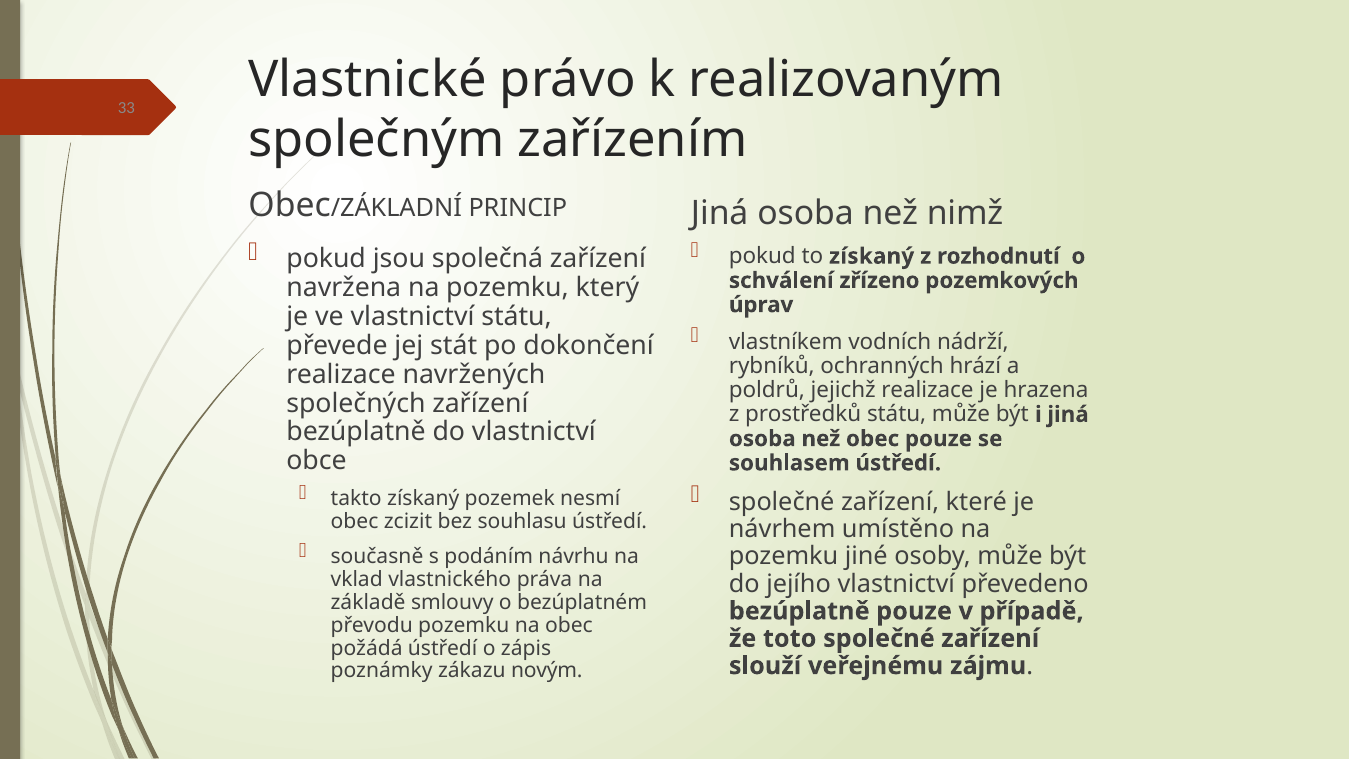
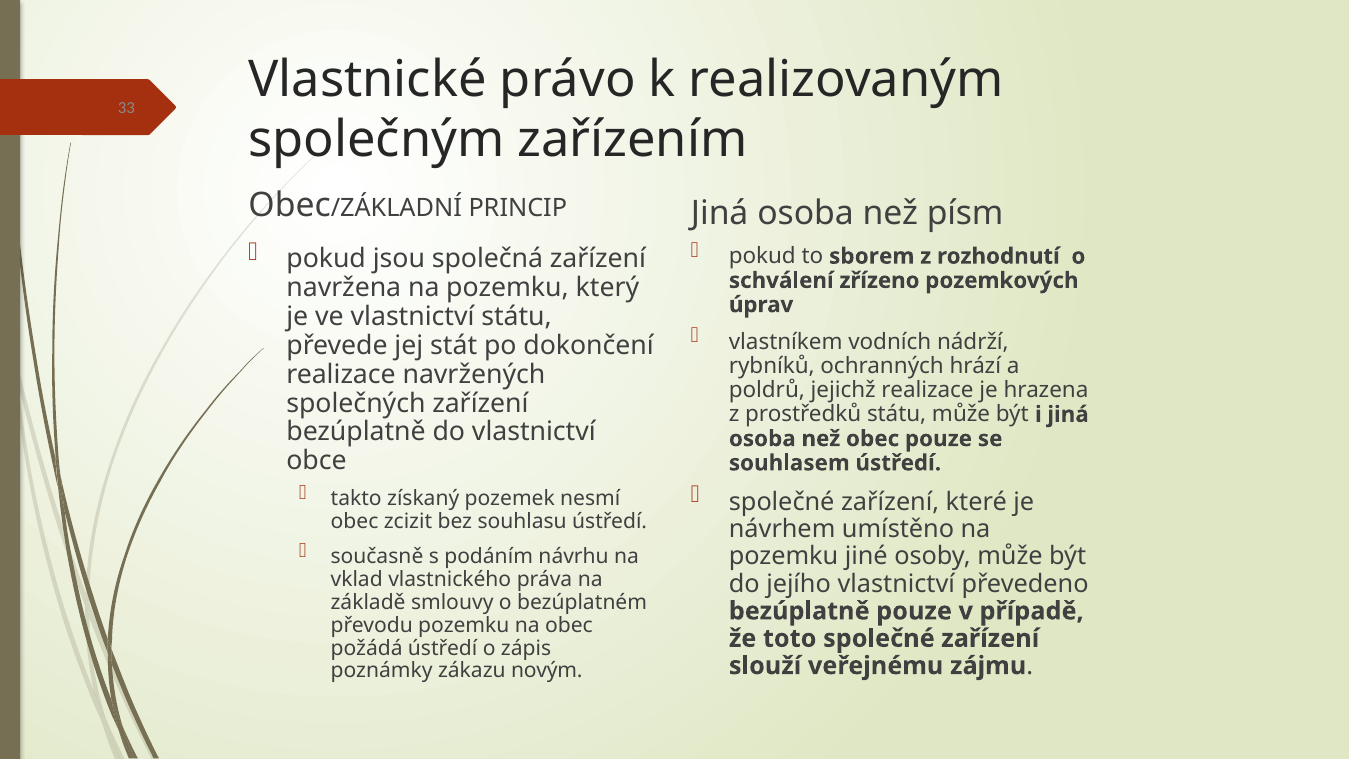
nimž: nimž -> písm (965, 213)
to získaný: získaný -> sborem (872, 256)
